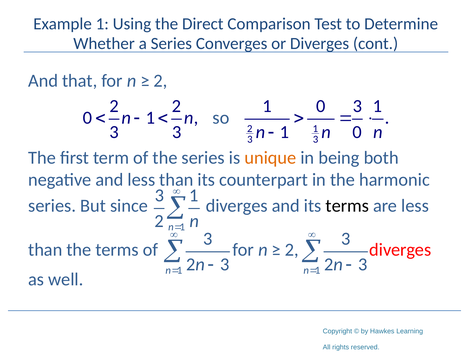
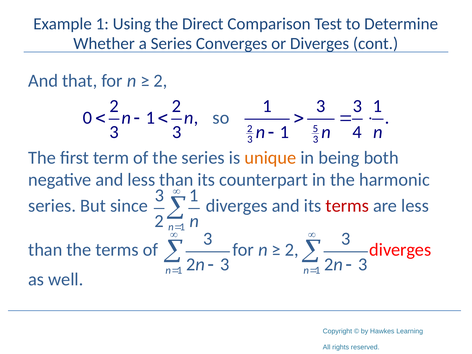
2 1 0: 0 -> 3 (321, 106)
1: 1 -> 5 (315, 129)
0: 0 -> 4 (357, 132)
terms colour: black -> red (347, 206)
